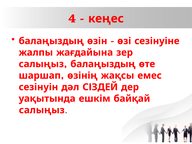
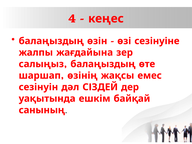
салыңыз: салыңыз -> санының (42, 110)
